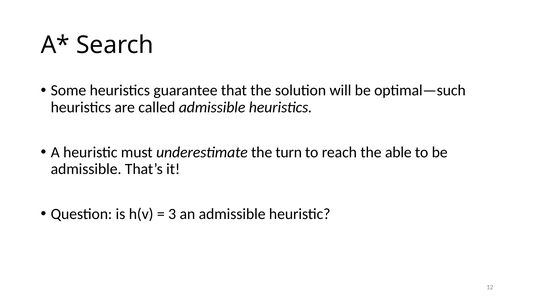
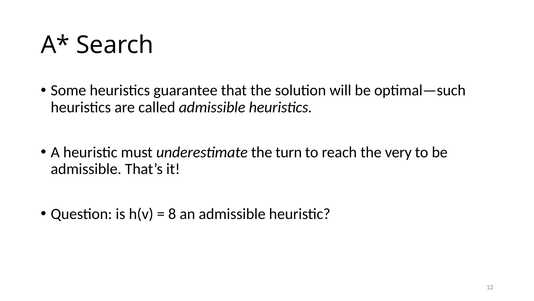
able: able -> very (398, 152)
3: 3 -> 8 (172, 213)
